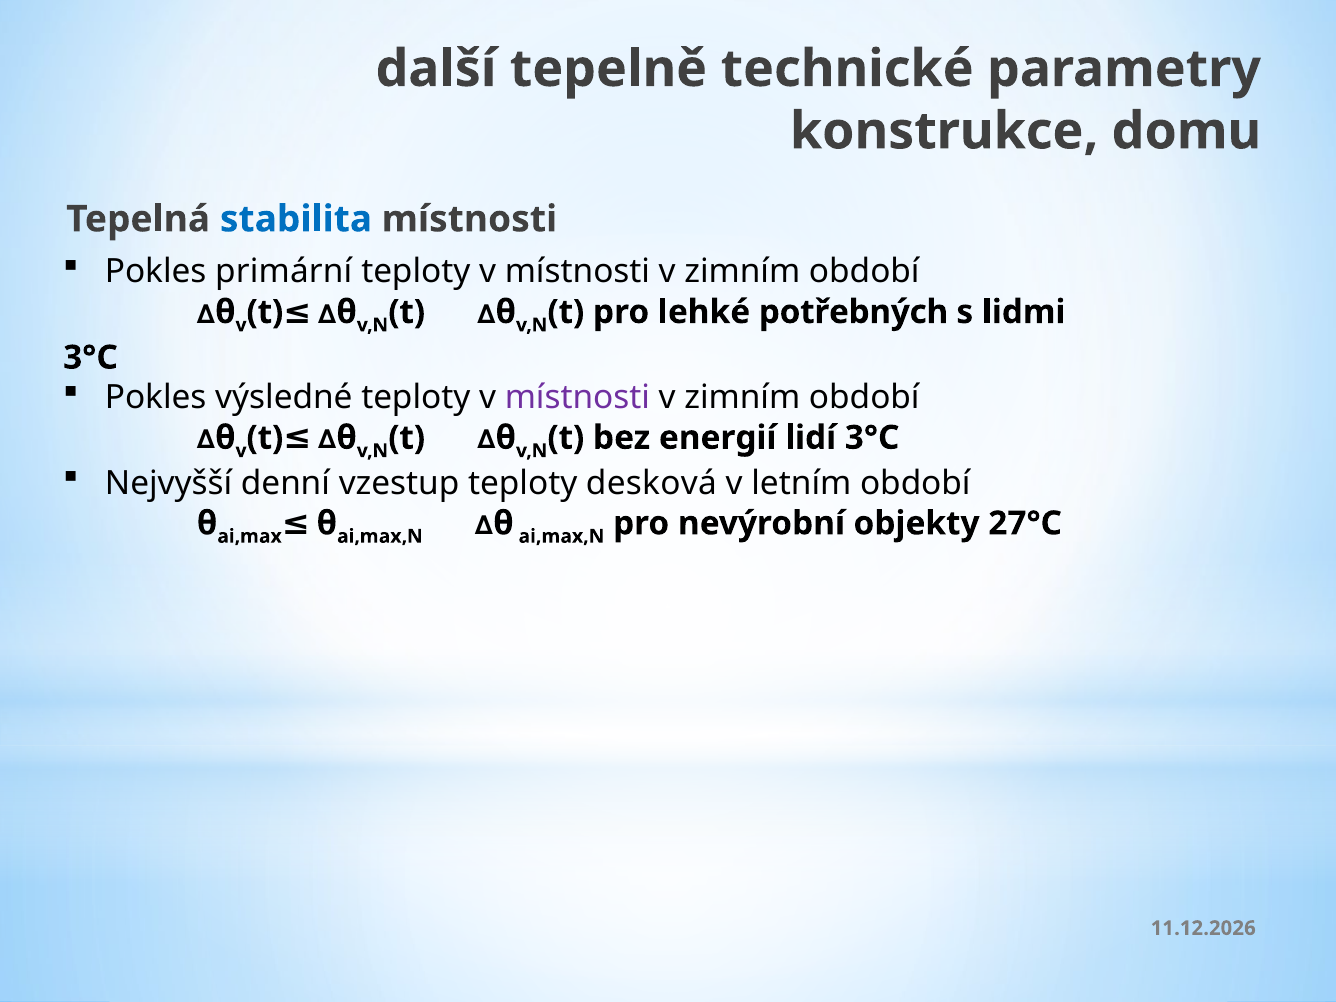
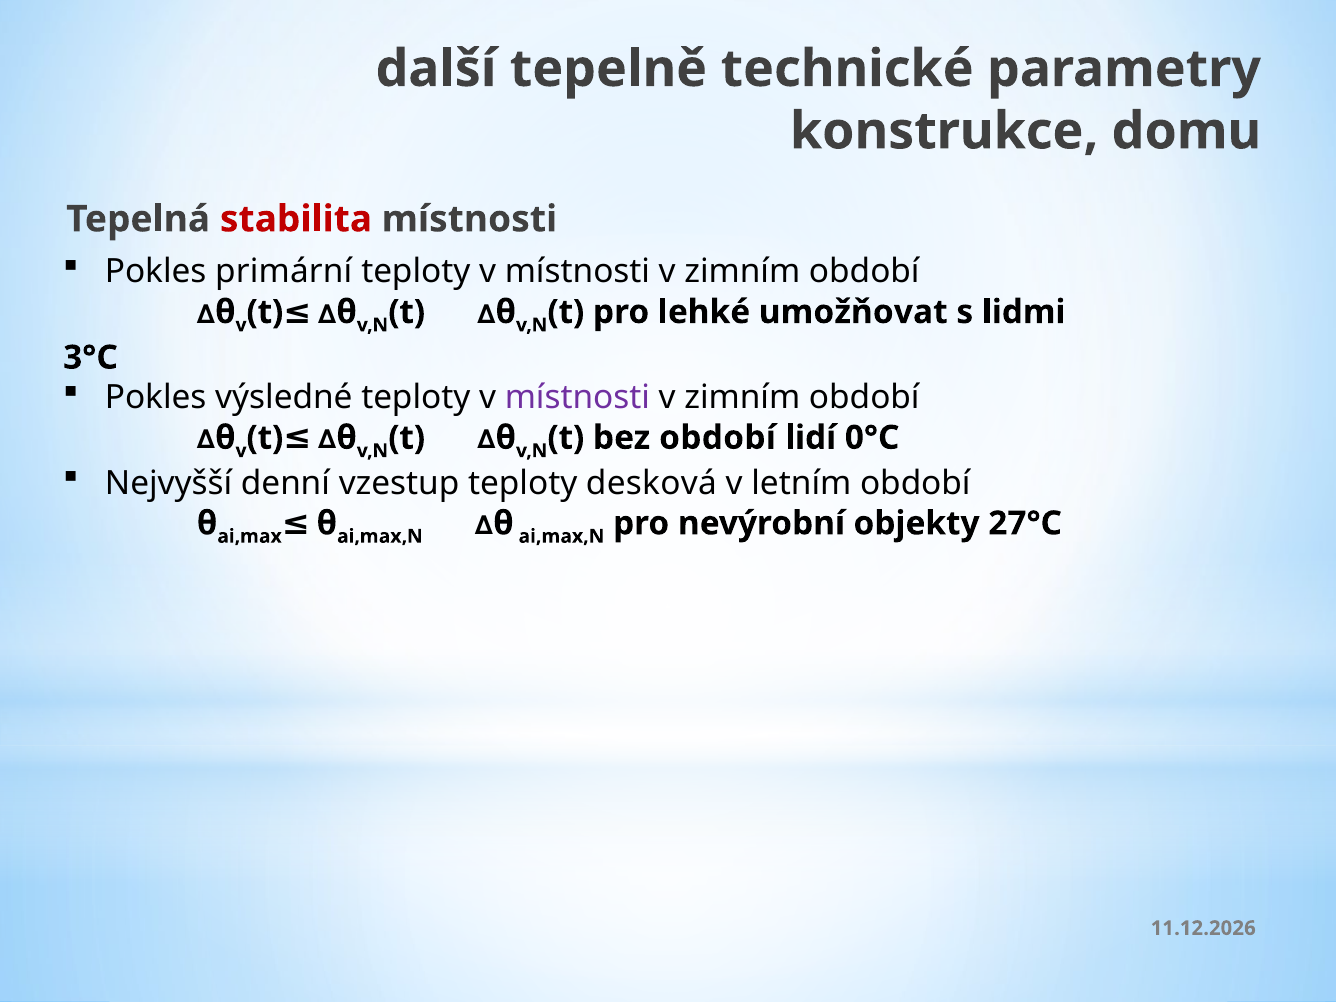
stabilita colour: blue -> red (296, 219)
potřebných: potřebných -> umožňovat (853, 312)
bez energií: energií -> období (717, 438)
lidí 3°C: 3°C -> 0°C (872, 438)
